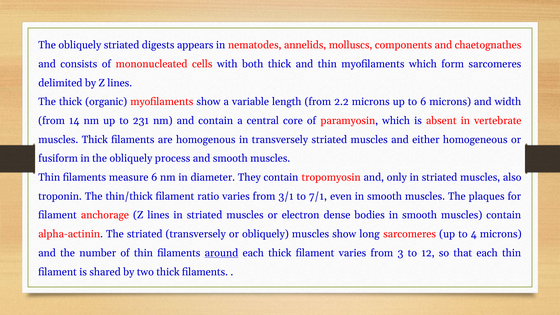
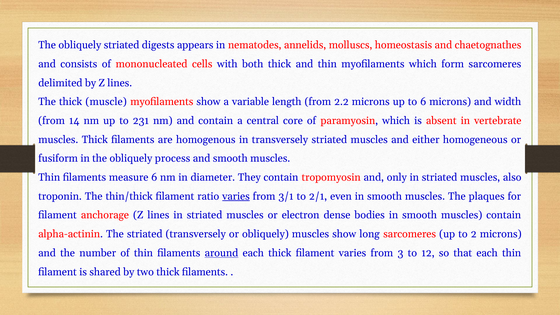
components: components -> homeostasis (403, 45)
organic: organic -> muscle (106, 102)
varies underline: none -> present (236, 196)
7/1: 7/1 -> 2/1 (318, 196)
4: 4 -> 2 (474, 234)
